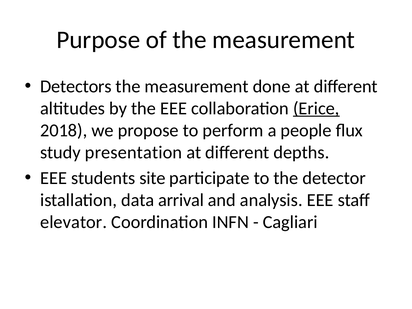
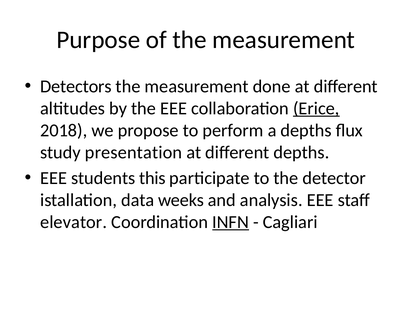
a people: people -> depths (306, 130)
site: site -> this (152, 178)
arrival: arrival -> weeks (181, 200)
INFN underline: none -> present (231, 222)
